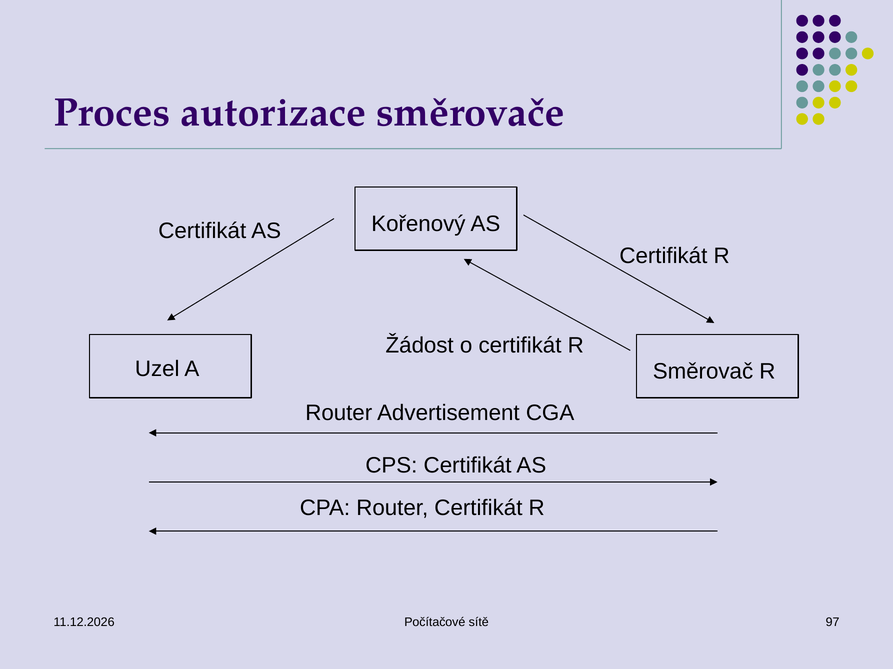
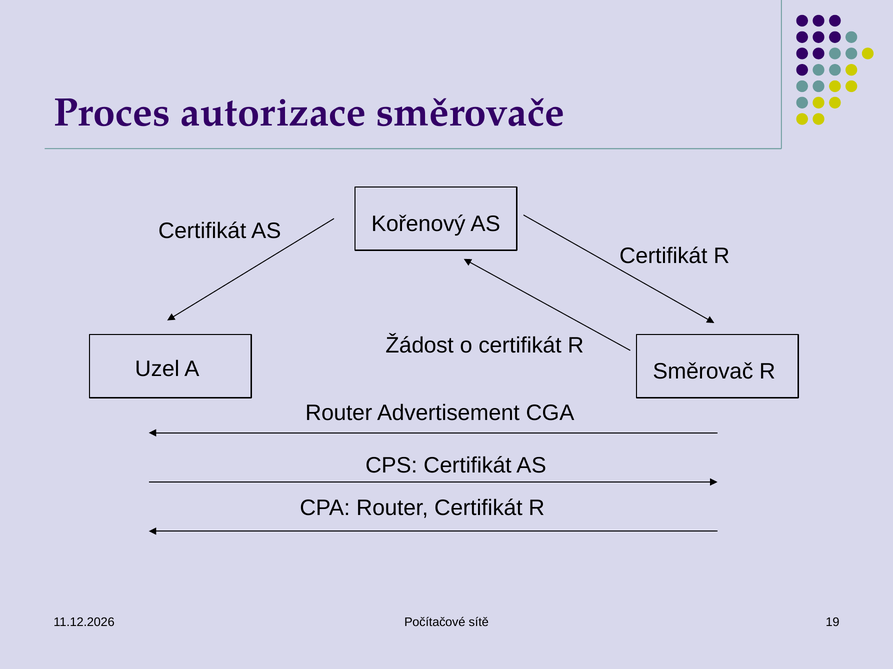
97: 97 -> 19 (833, 623)
